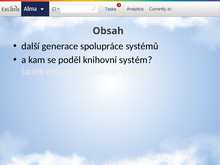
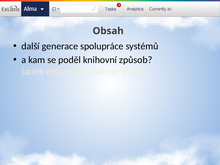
systém: systém -> způsob (136, 60)
